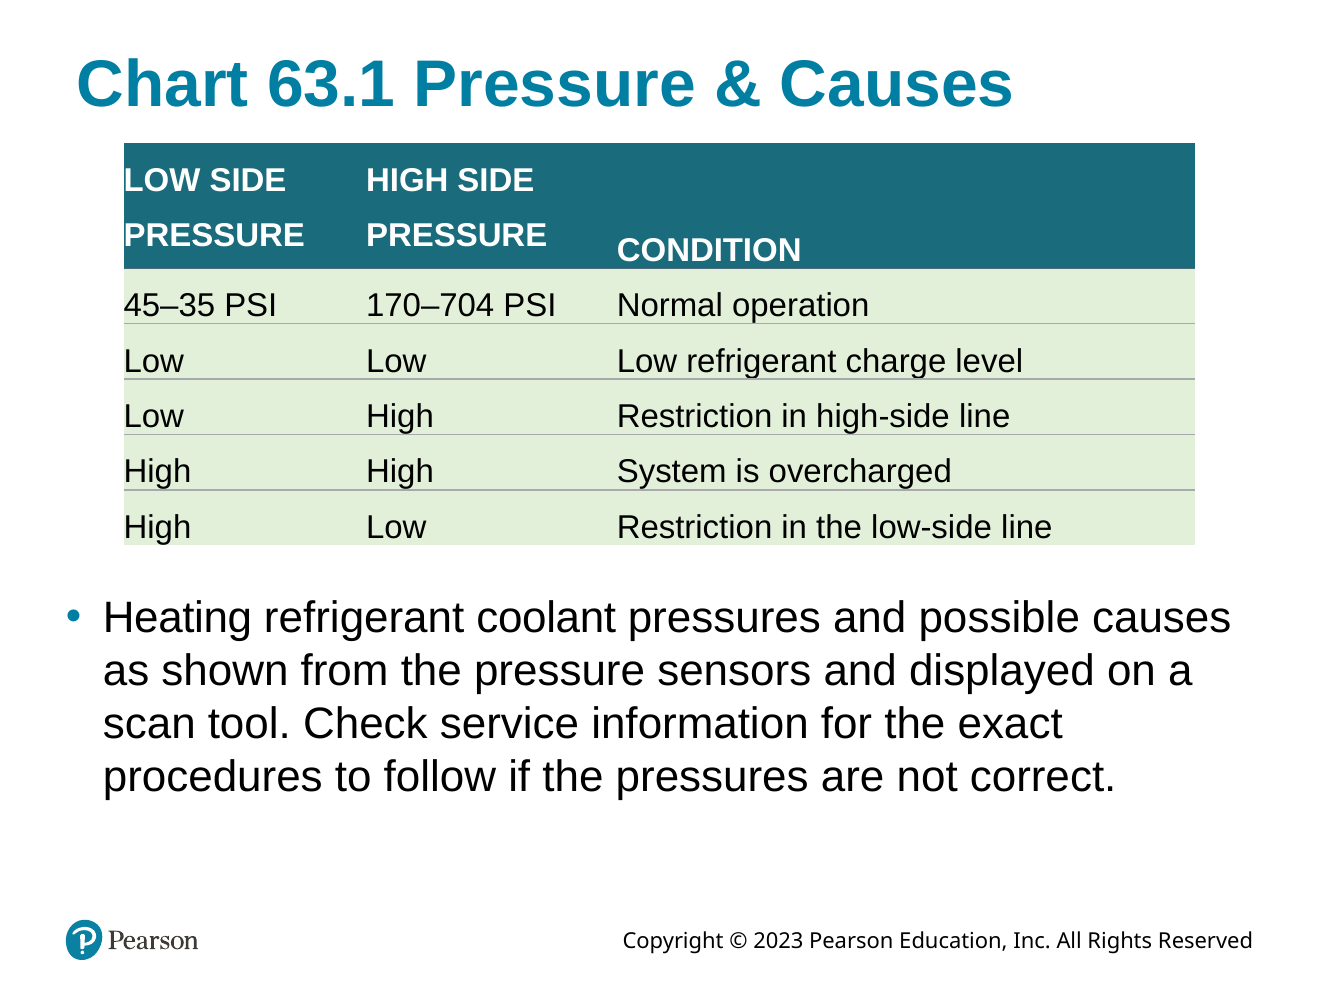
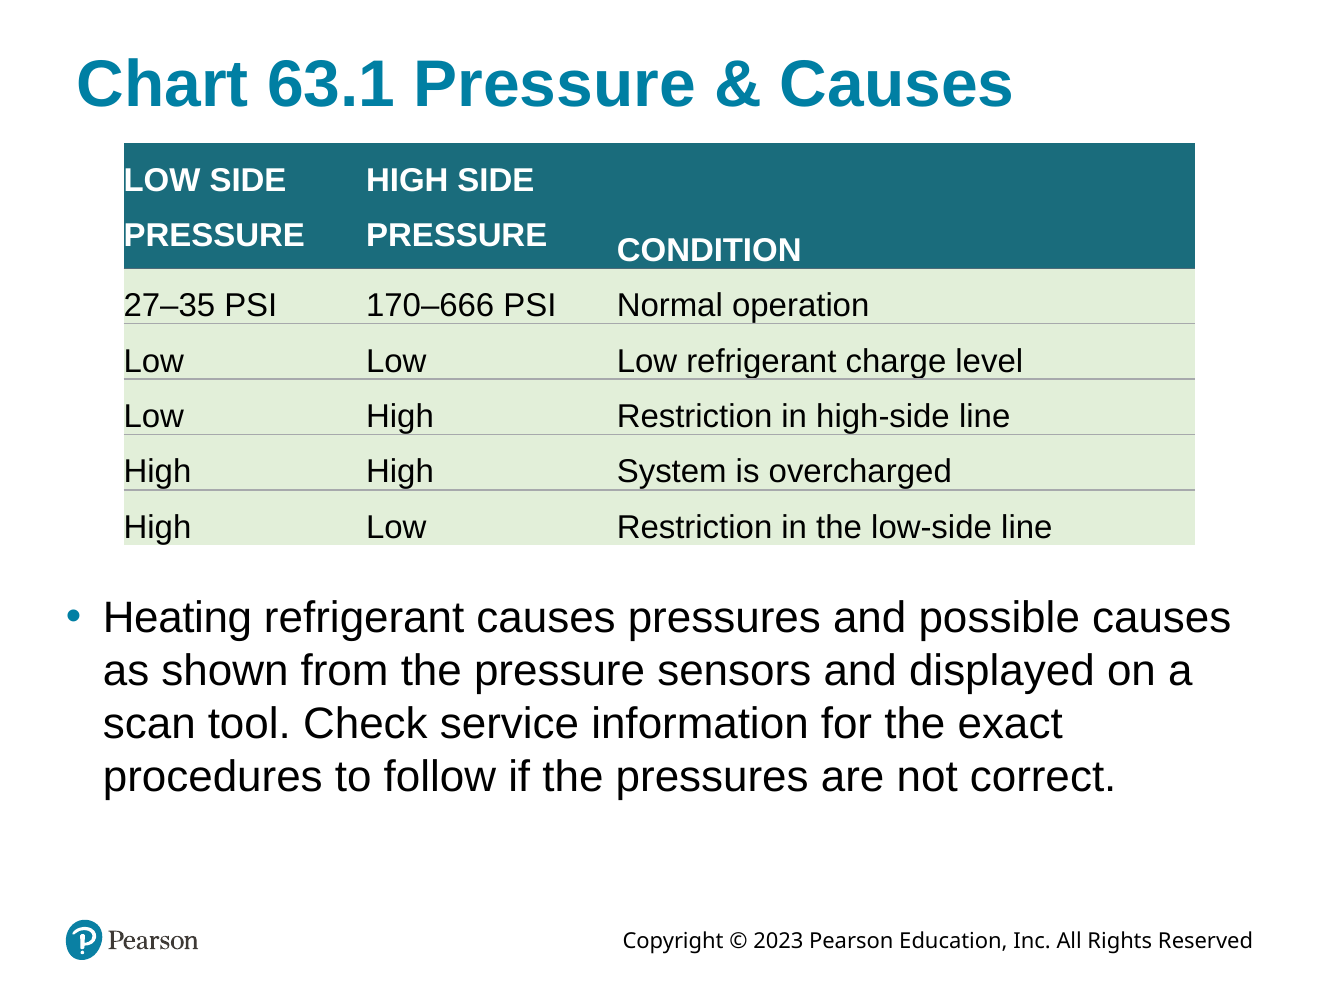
45–35: 45–35 -> 27–35 (169, 306)
170–704: 170–704 -> 170–666 (430, 306)
refrigerant coolant: coolant -> causes (546, 619)
